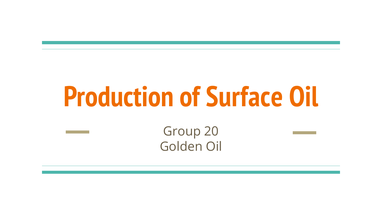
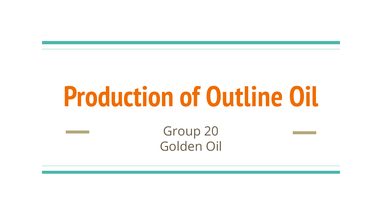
Surface: Surface -> Outline (244, 97)
